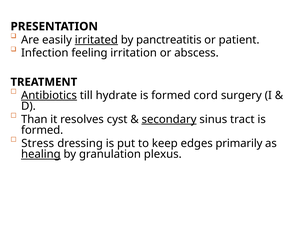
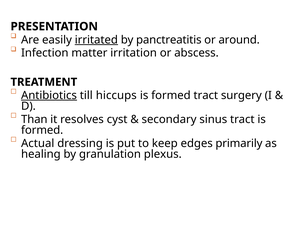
patient: patient -> around (239, 40)
feeling: feeling -> matter (89, 53)
hydrate: hydrate -> hiccups (116, 95)
formed cord: cord -> tract (206, 95)
secondary underline: present -> none (169, 120)
Stress: Stress -> Actual (38, 144)
healing underline: present -> none (41, 155)
